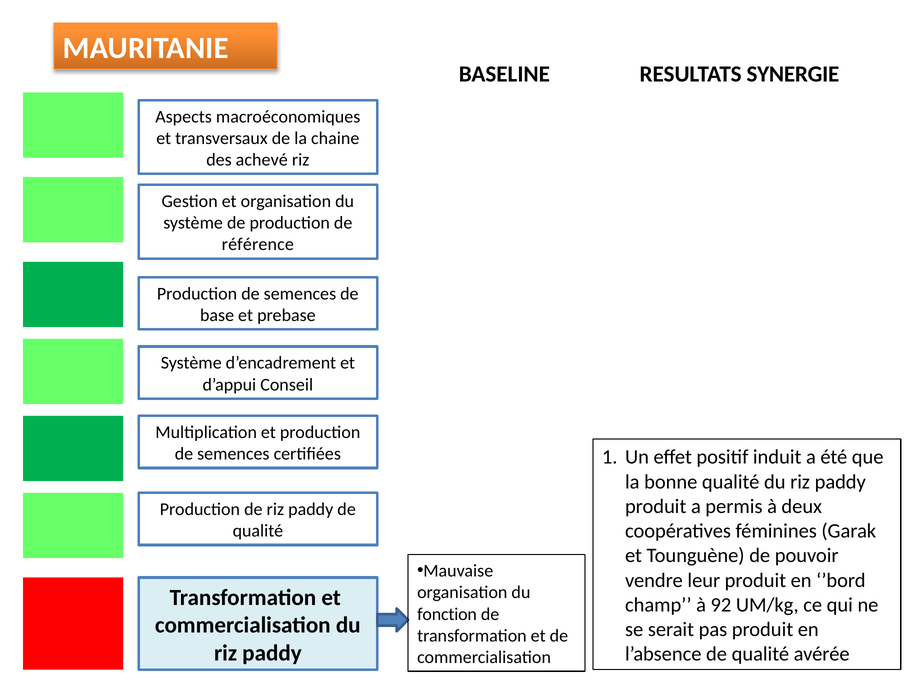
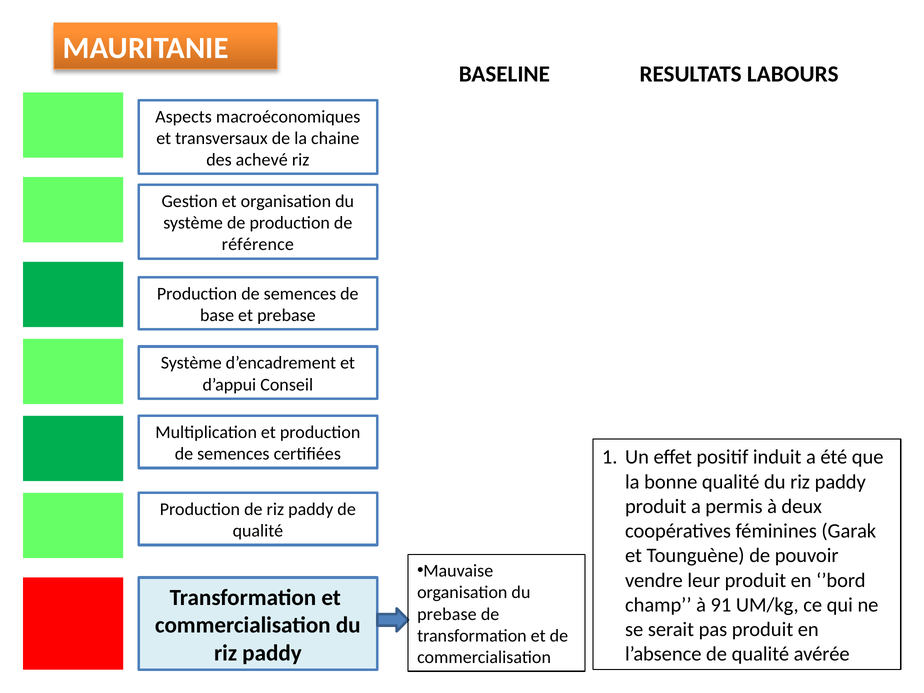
SYNERGIE: SYNERGIE -> LABOURS (793, 74)
92: 92 -> 91 (721, 605)
fonction: fonction -> prebase (447, 614)
